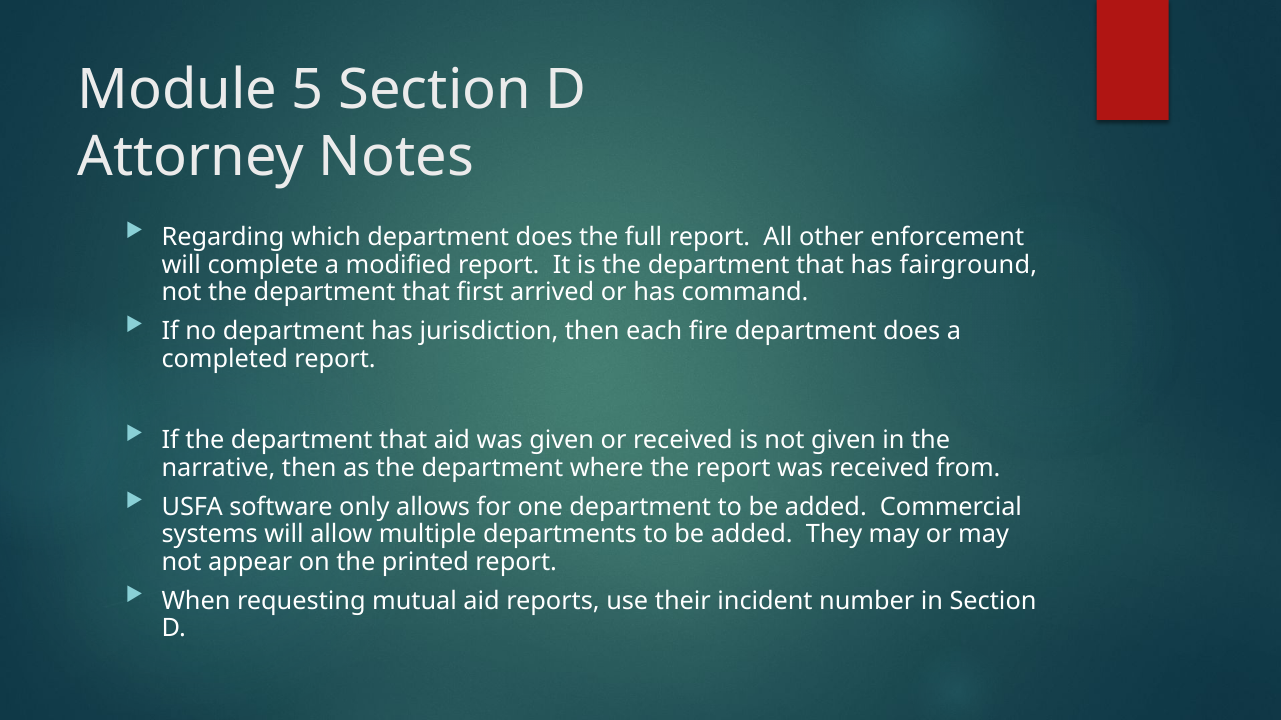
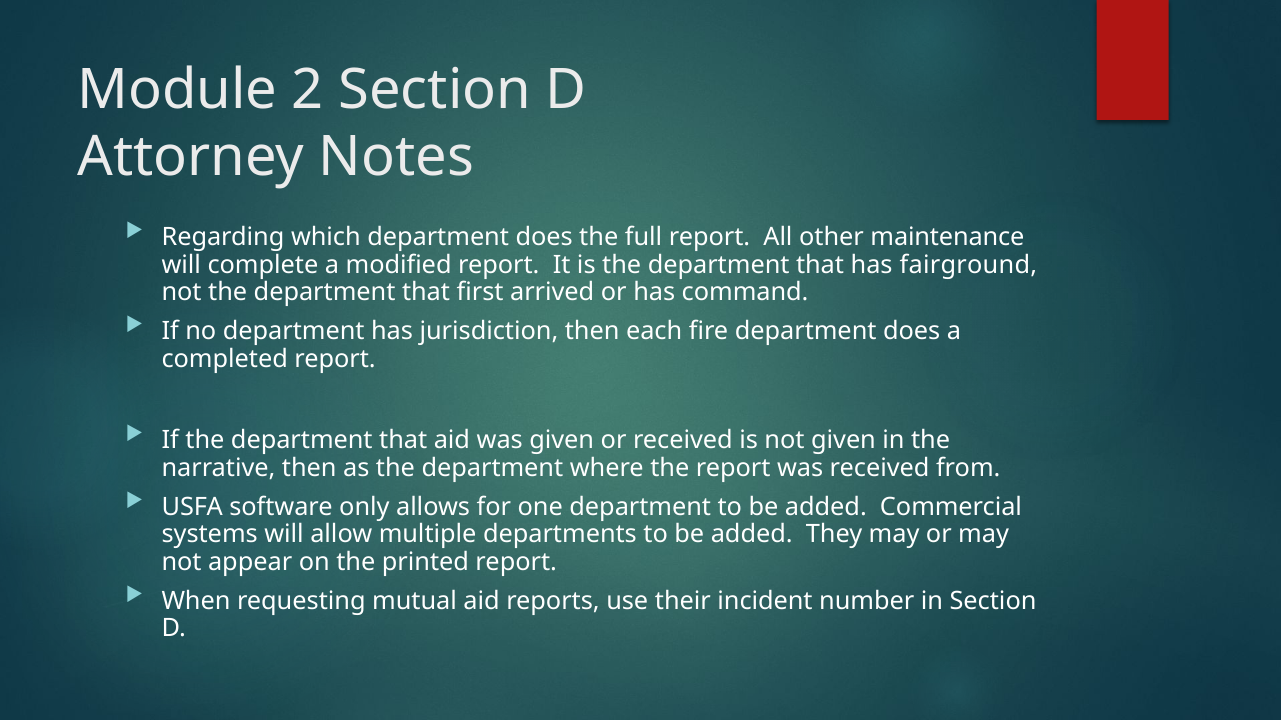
5: 5 -> 2 (308, 90)
enforcement: enforcement -> maintenance (947, 237)
